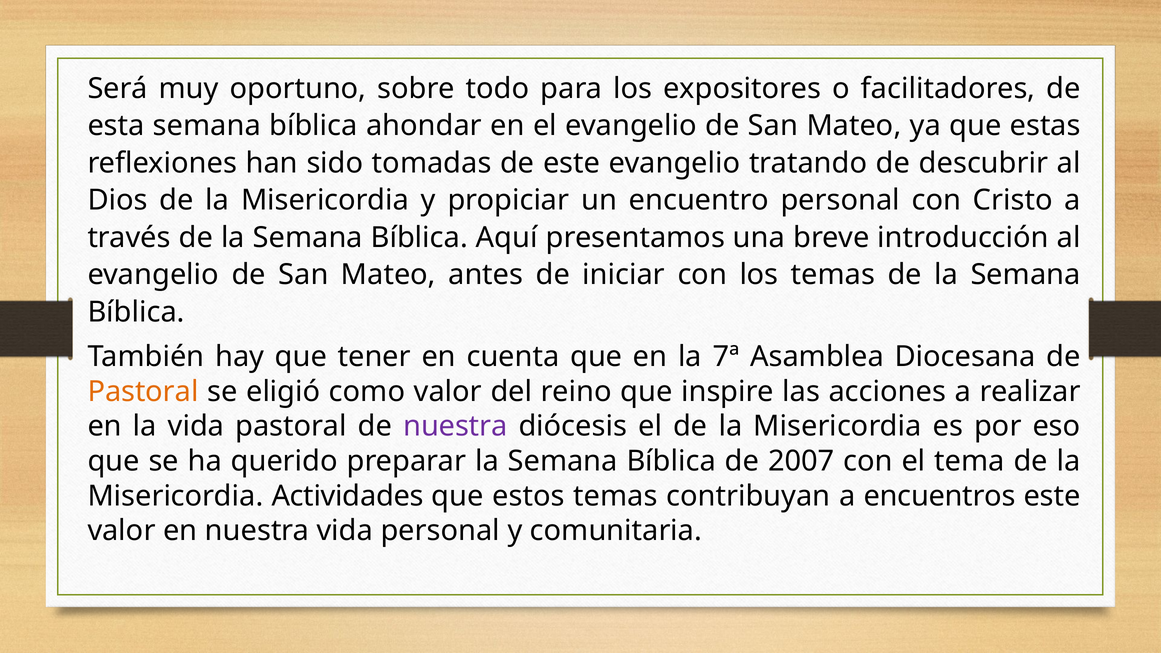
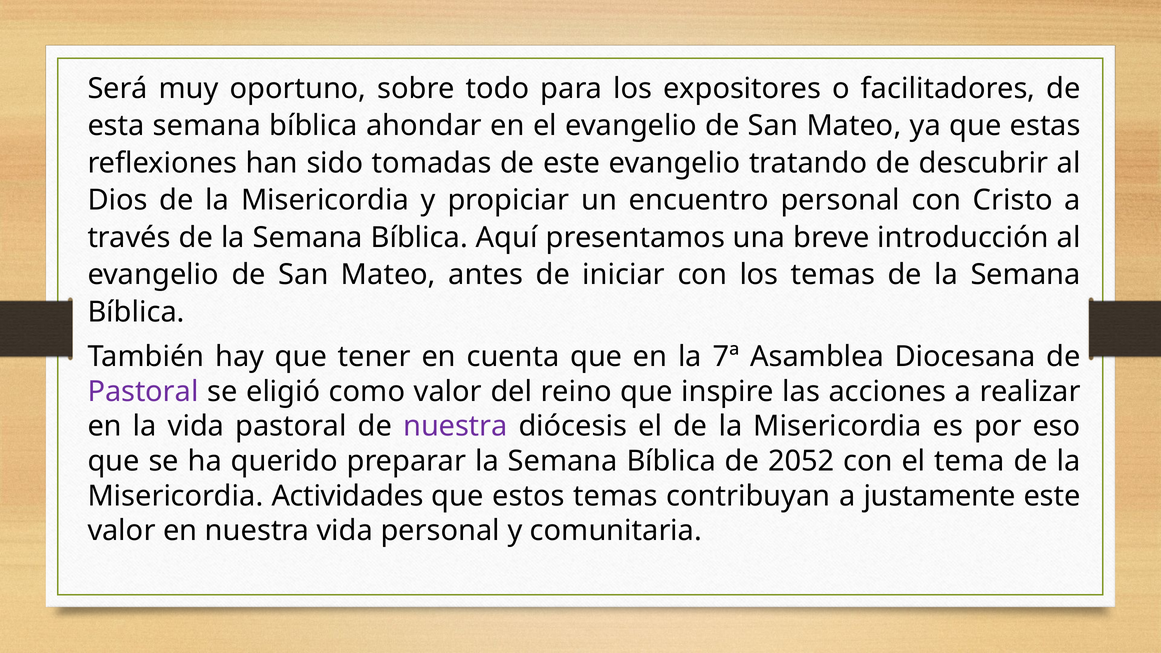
Pastoral colour: orange -> purple (143, 391)
2007: 2007 -> 2052 (801, 461)
encuentros: encuentros -> justamente (940, 496)
